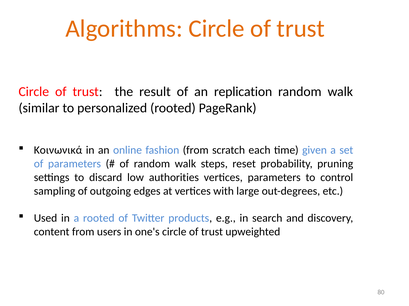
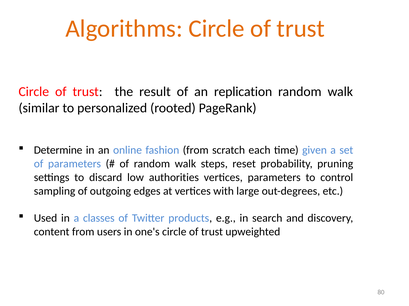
Κοινωνικά: Κοινωνικά -> Determine (58, 151)
a rooted: rooted -> classes (99, 219)
